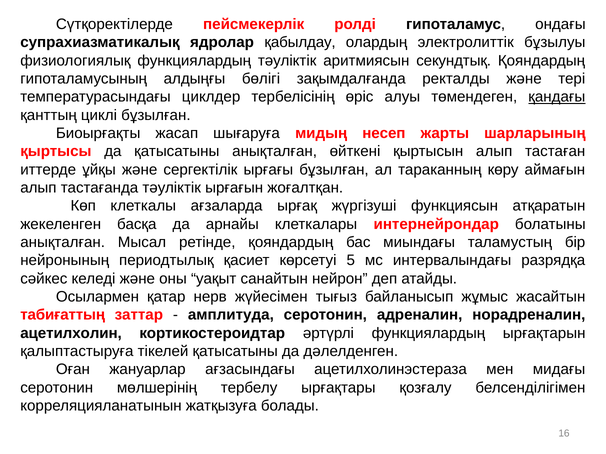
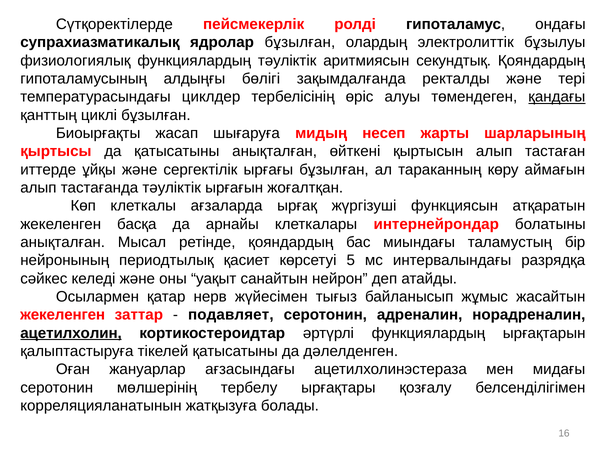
ядролар қабылдау: қабылдау -> бұзылған (300, 43)
табиғаттың: табиғаттың -> жекеленген (63, 315)
амплитуда: амплитуда -> подавляет (231, 315)
ацетилхолин underline: none -> present (71, 333)
